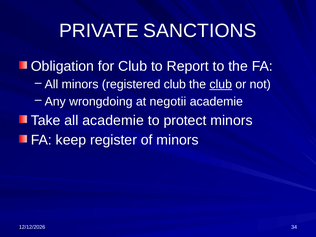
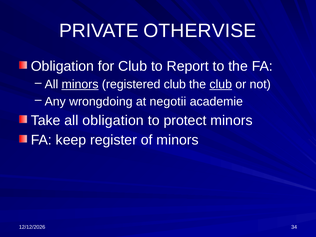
SANCTIONS: SANCTIONS -> OTHERVISE (200, 31)
minors underline: none -> present (80, 84)
all academie: academie -> obligation (113, 120)
